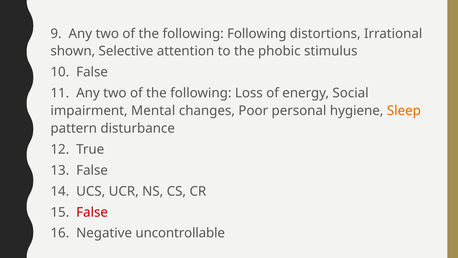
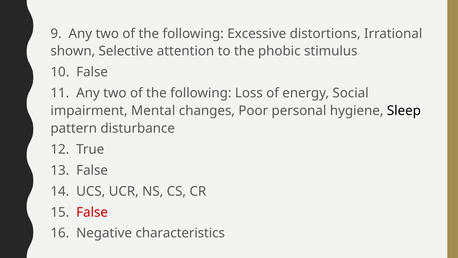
following Following: Following -> Excessive (257, 34)
Sleep colour: orange -> black (404, 111)
uncontrollable: uncontrollable -> characteristics (180, 233)
